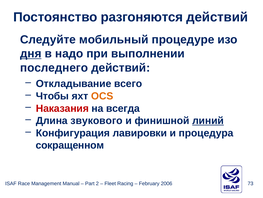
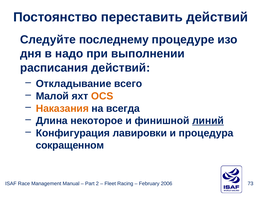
разгоняются: разгоняются -> переставить (142, 17)
мобильный: мобильный -> последнему (114, 39)
дня underline: present -> none (31, 53)
последнего: последнего -> расписания (54, 67)
Чтобы: Чтобы -> Малой (52, 96)
Наказания colour: red -> orange (62, 108)
звукового: звукового -> некоторое (97, 120)
